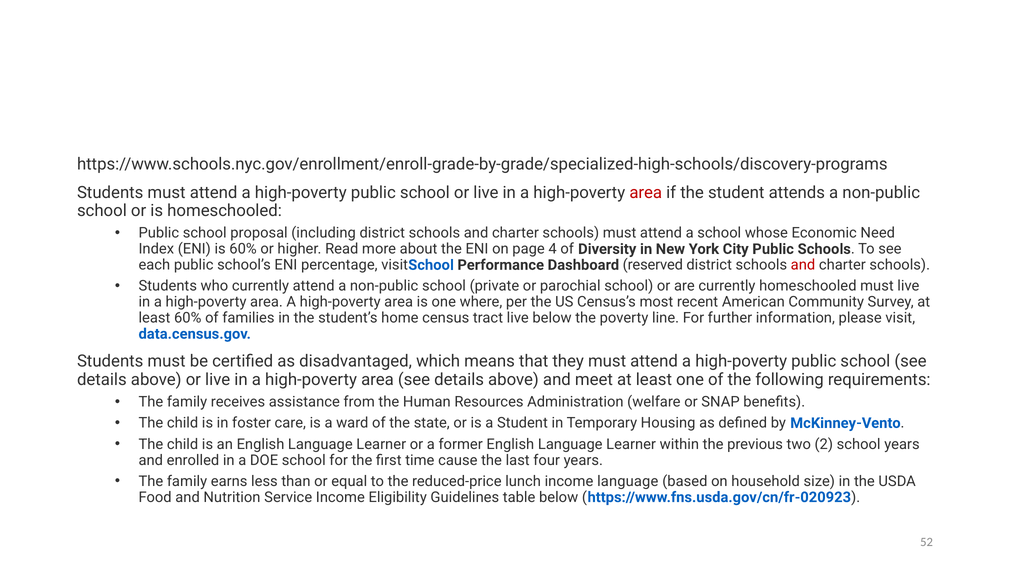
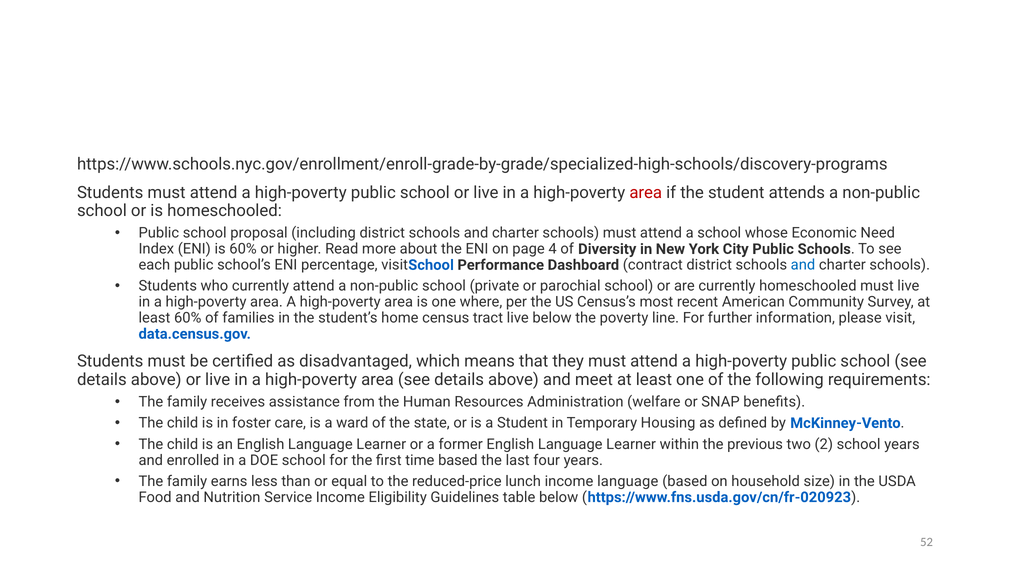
reserved: reserved -> contract (653, 265)
and colour: red -> blue (803, 265)
time cause: cause -> based (458, 460)
